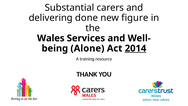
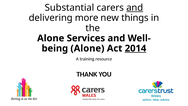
and underline: none -> present (135, 8)
done: done -> more (87, 18)
figure: figure -> things (135, 18)
Wales: Wales -> Alone (51, 38)
